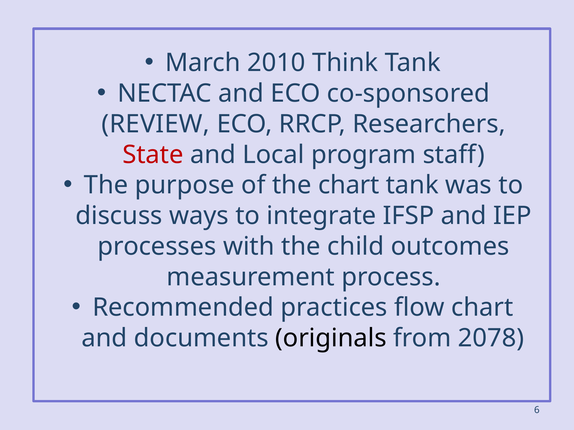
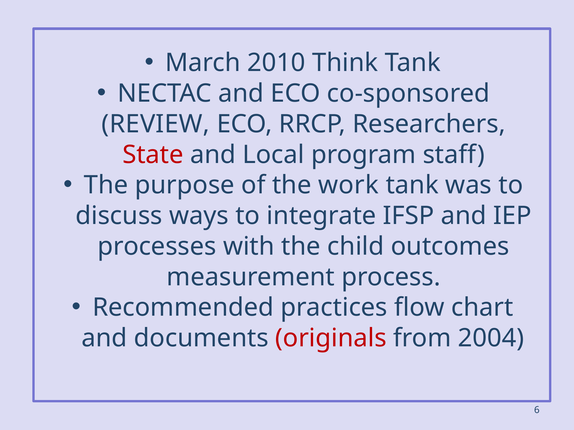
the chart: chart -> work (348, 185)
originals colour: black -> red (331, 339)
2078: 2078 -> 2004 (491, 339)
